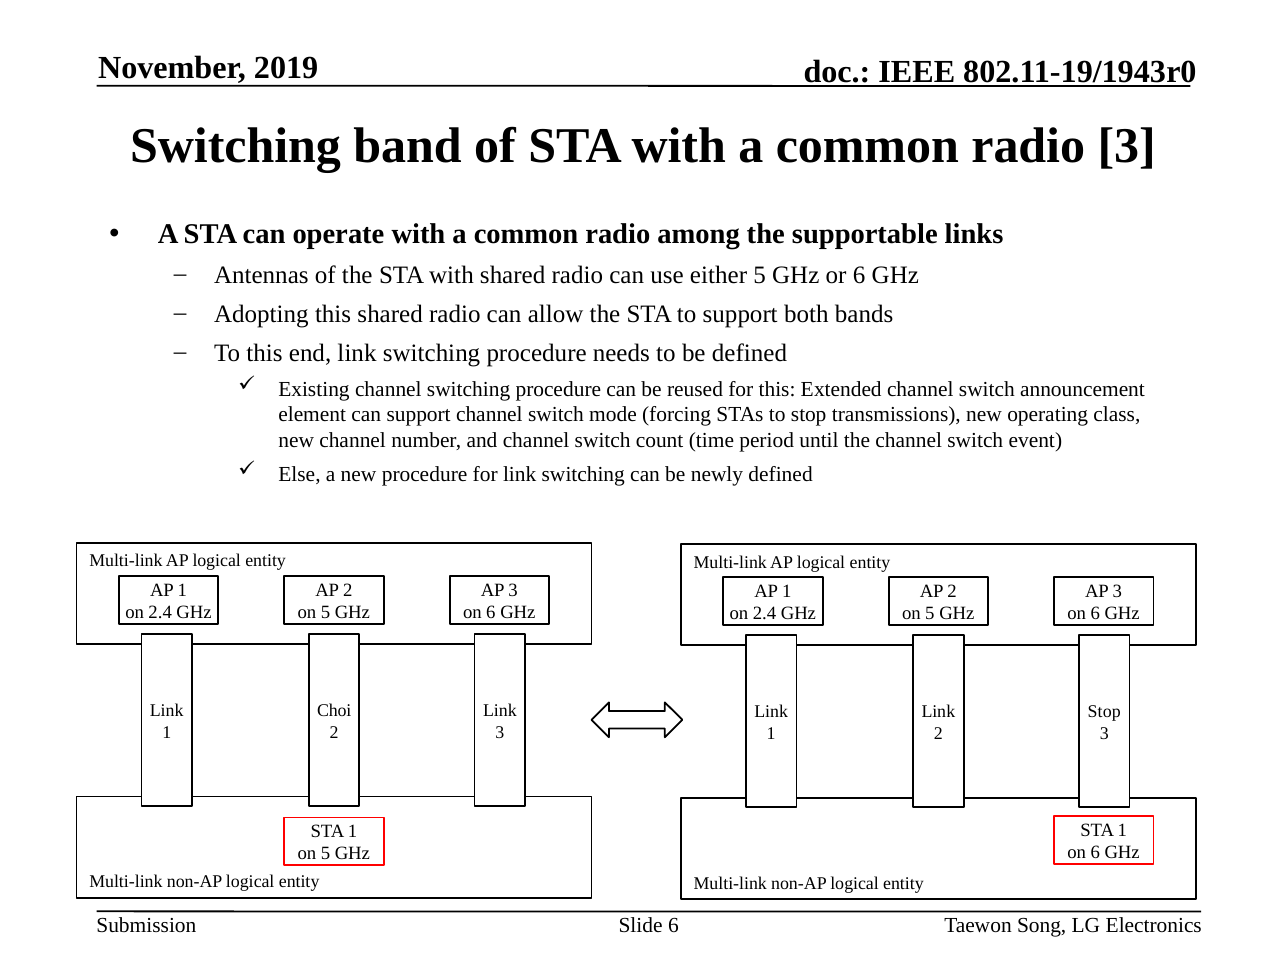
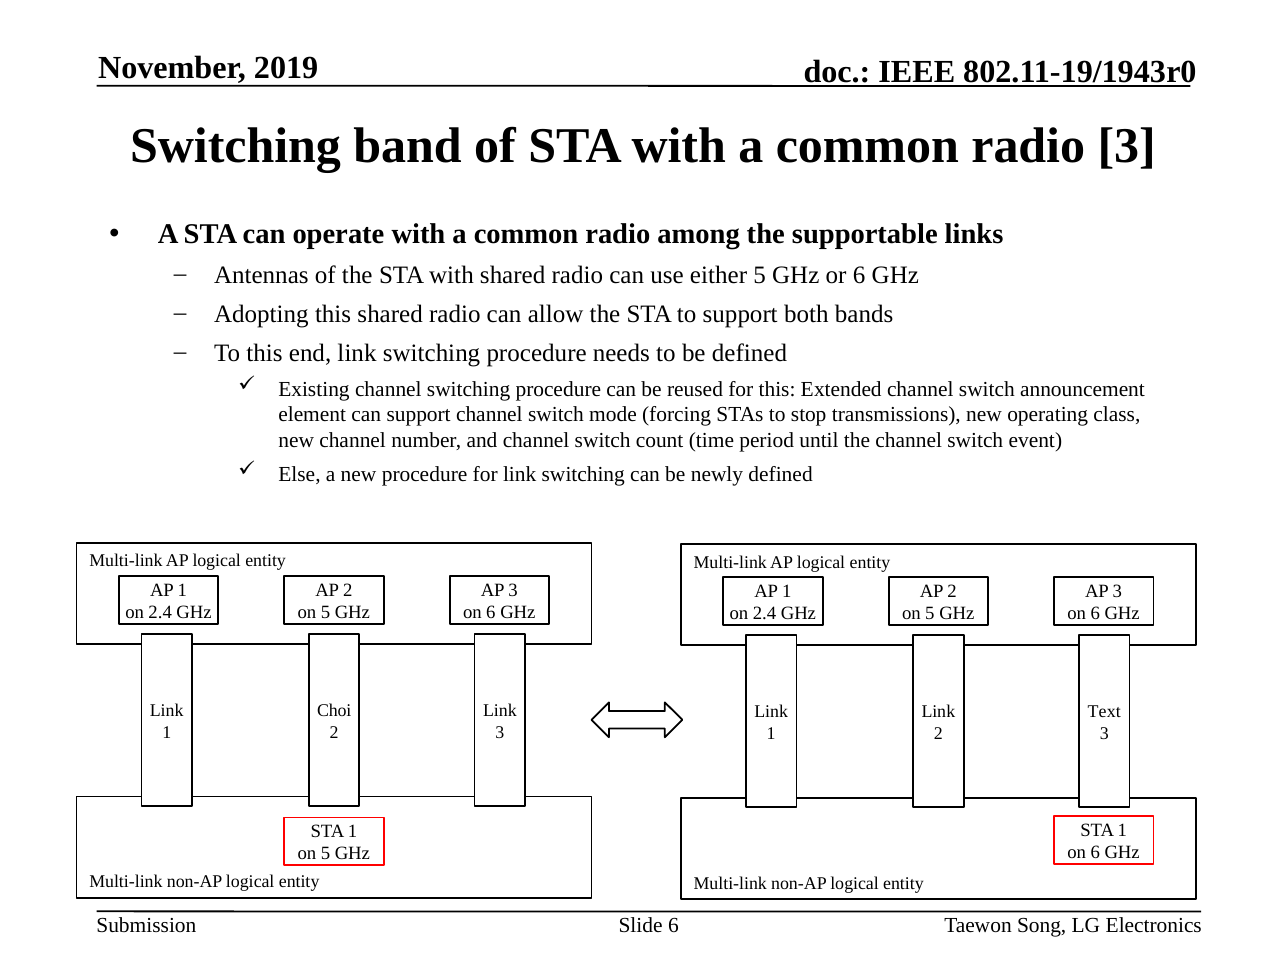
Stop: Stop -> Text (1104, 712)
